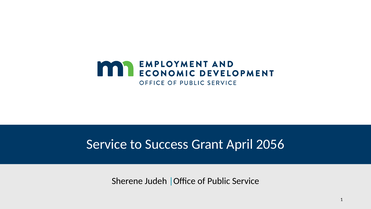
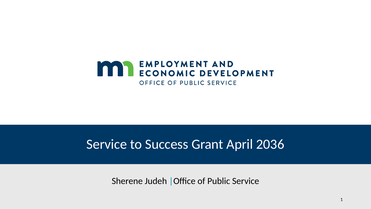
2056: 2056 -> 2036 (270, 144)
